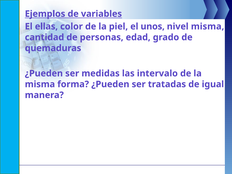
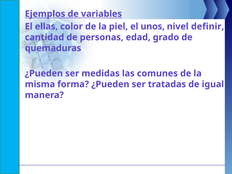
nivel misma: misma -> definir (208, 26)
intervalo: intervalo -> comunes (157, 73)
